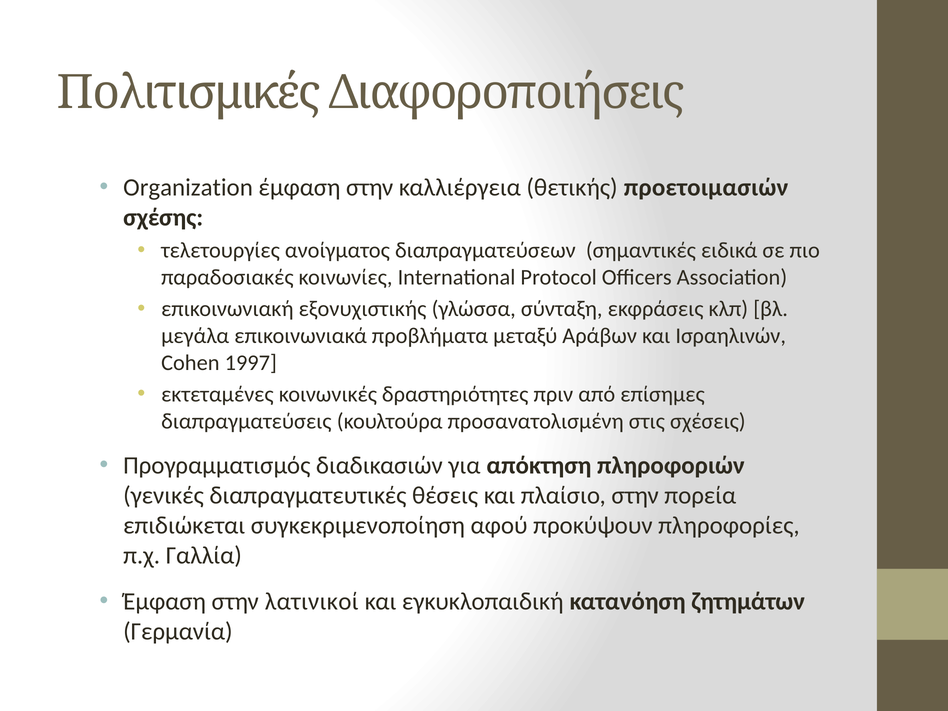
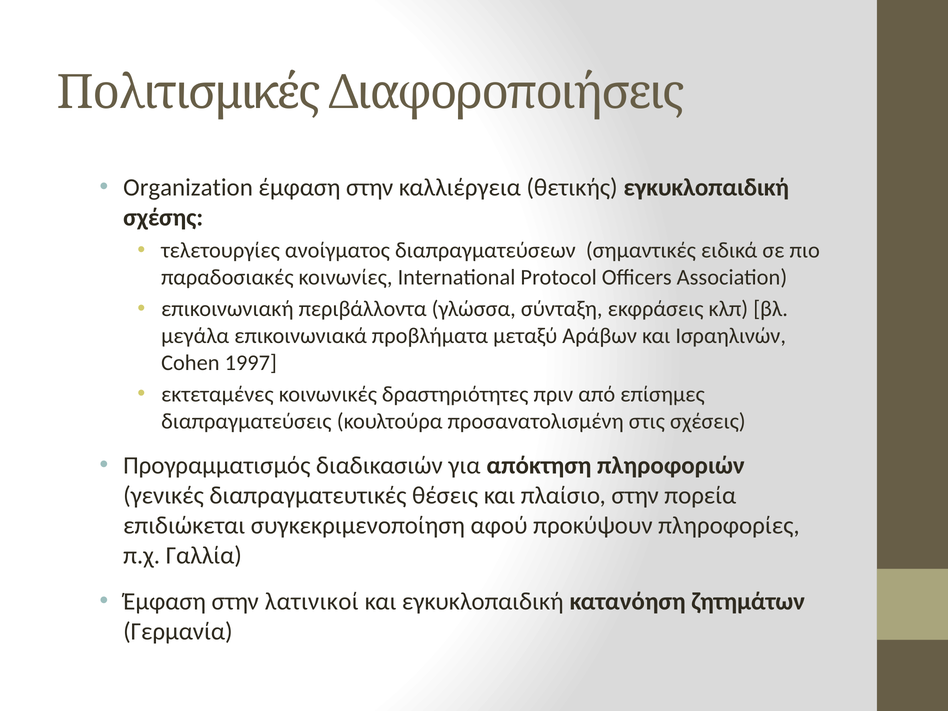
θετικής προετοιμασιών: προετοιμασιών -> εγκυκλοπαιδική (706, 187)
εξονυχιστικής: εξονυχιστικής -> περιβάλλοντα (363, 309)
